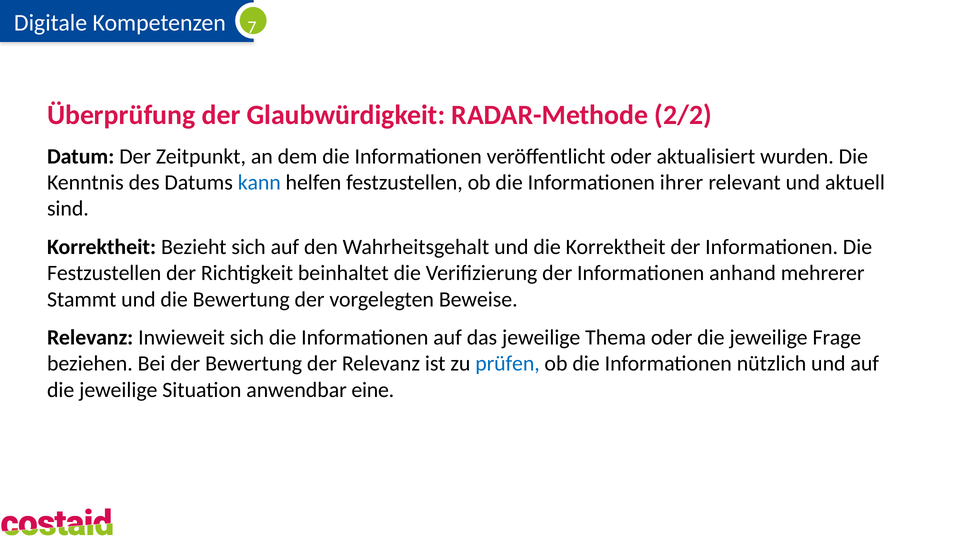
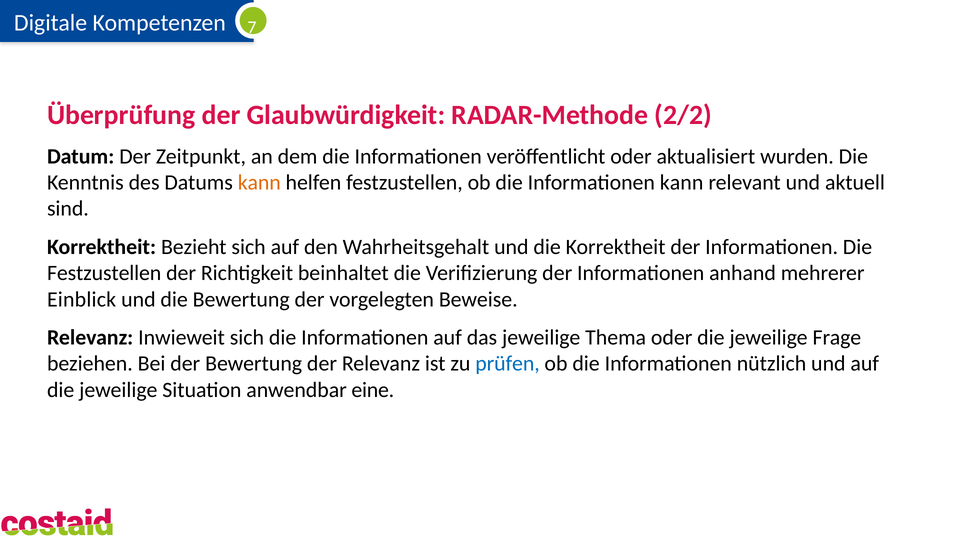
kann colour: blue -> orange (259, 182)
Informationen ihrer: ihrer -> kann (682, 182)
Stammt: Stammt -> Einblick (82, 299)
